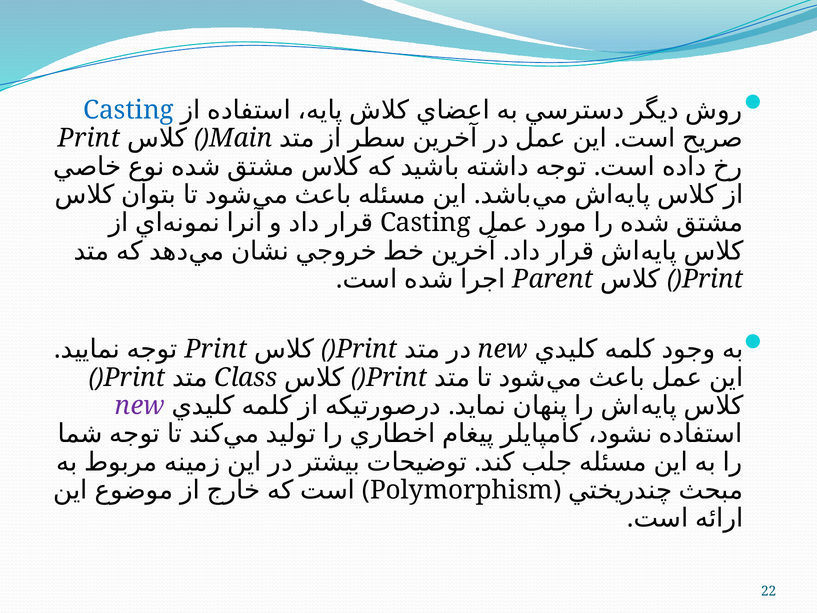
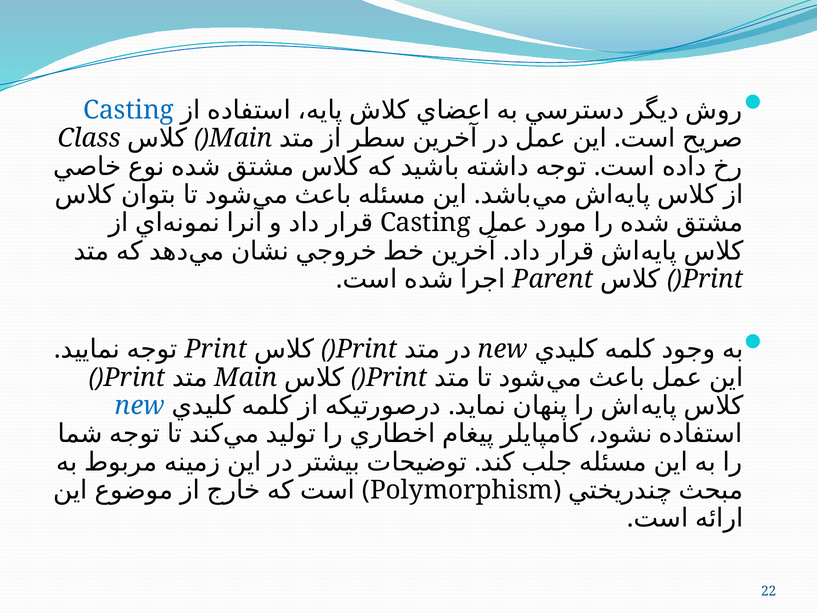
Print: Print -> Class (89, 138)
Class: Class -> Main (246, 377)
new colour: purple -> blue (140, 405)
